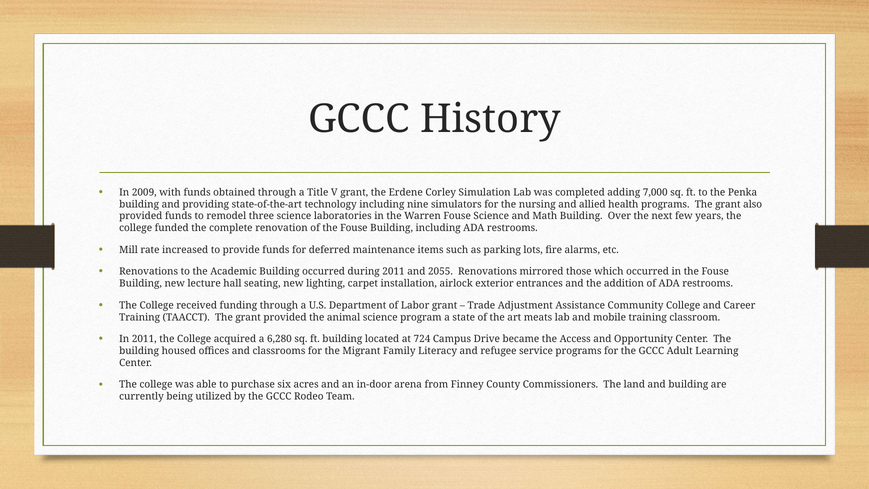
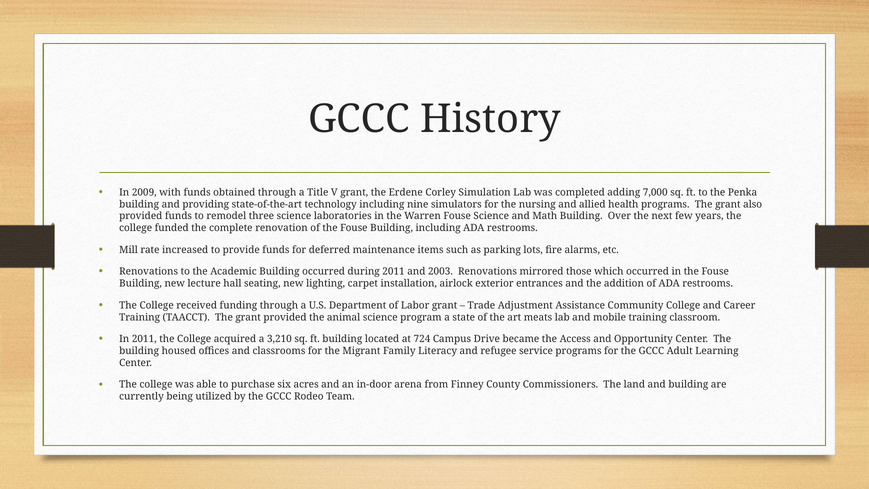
2055: 2055 -> 2003 (440, 272)
6,280: 6,280 -> 3,210 (279, 339)
